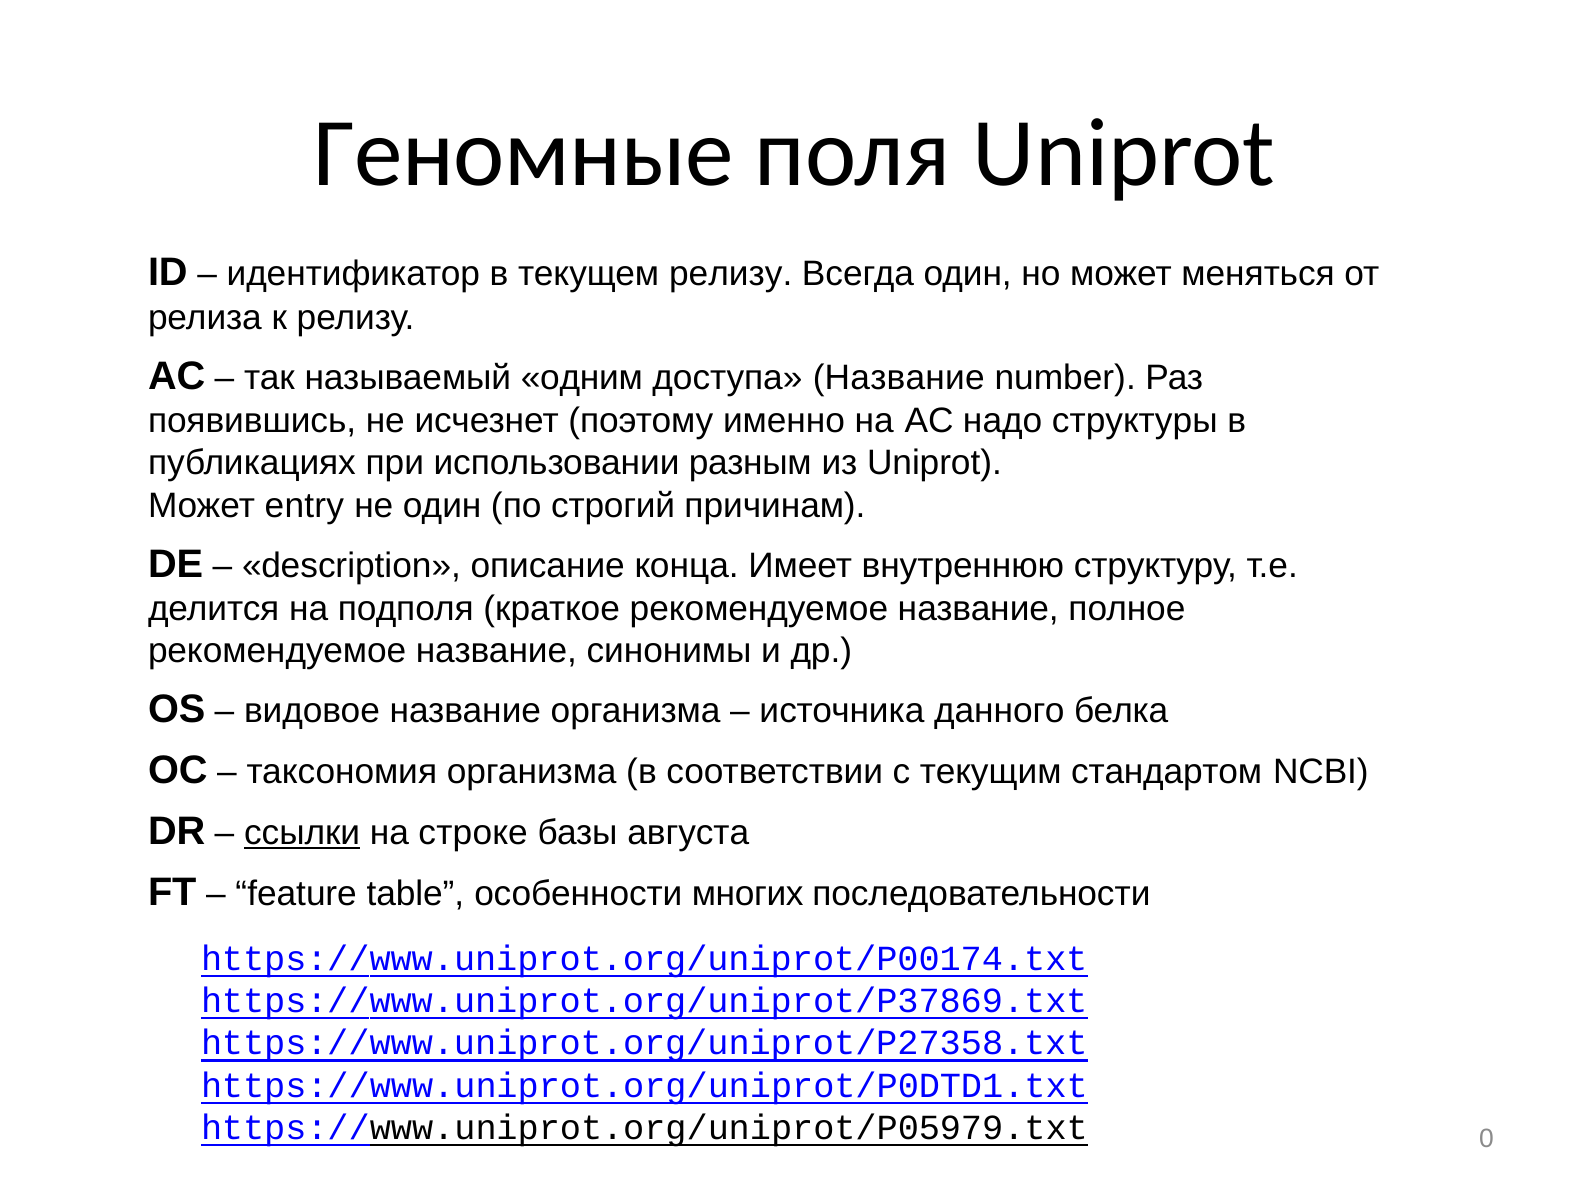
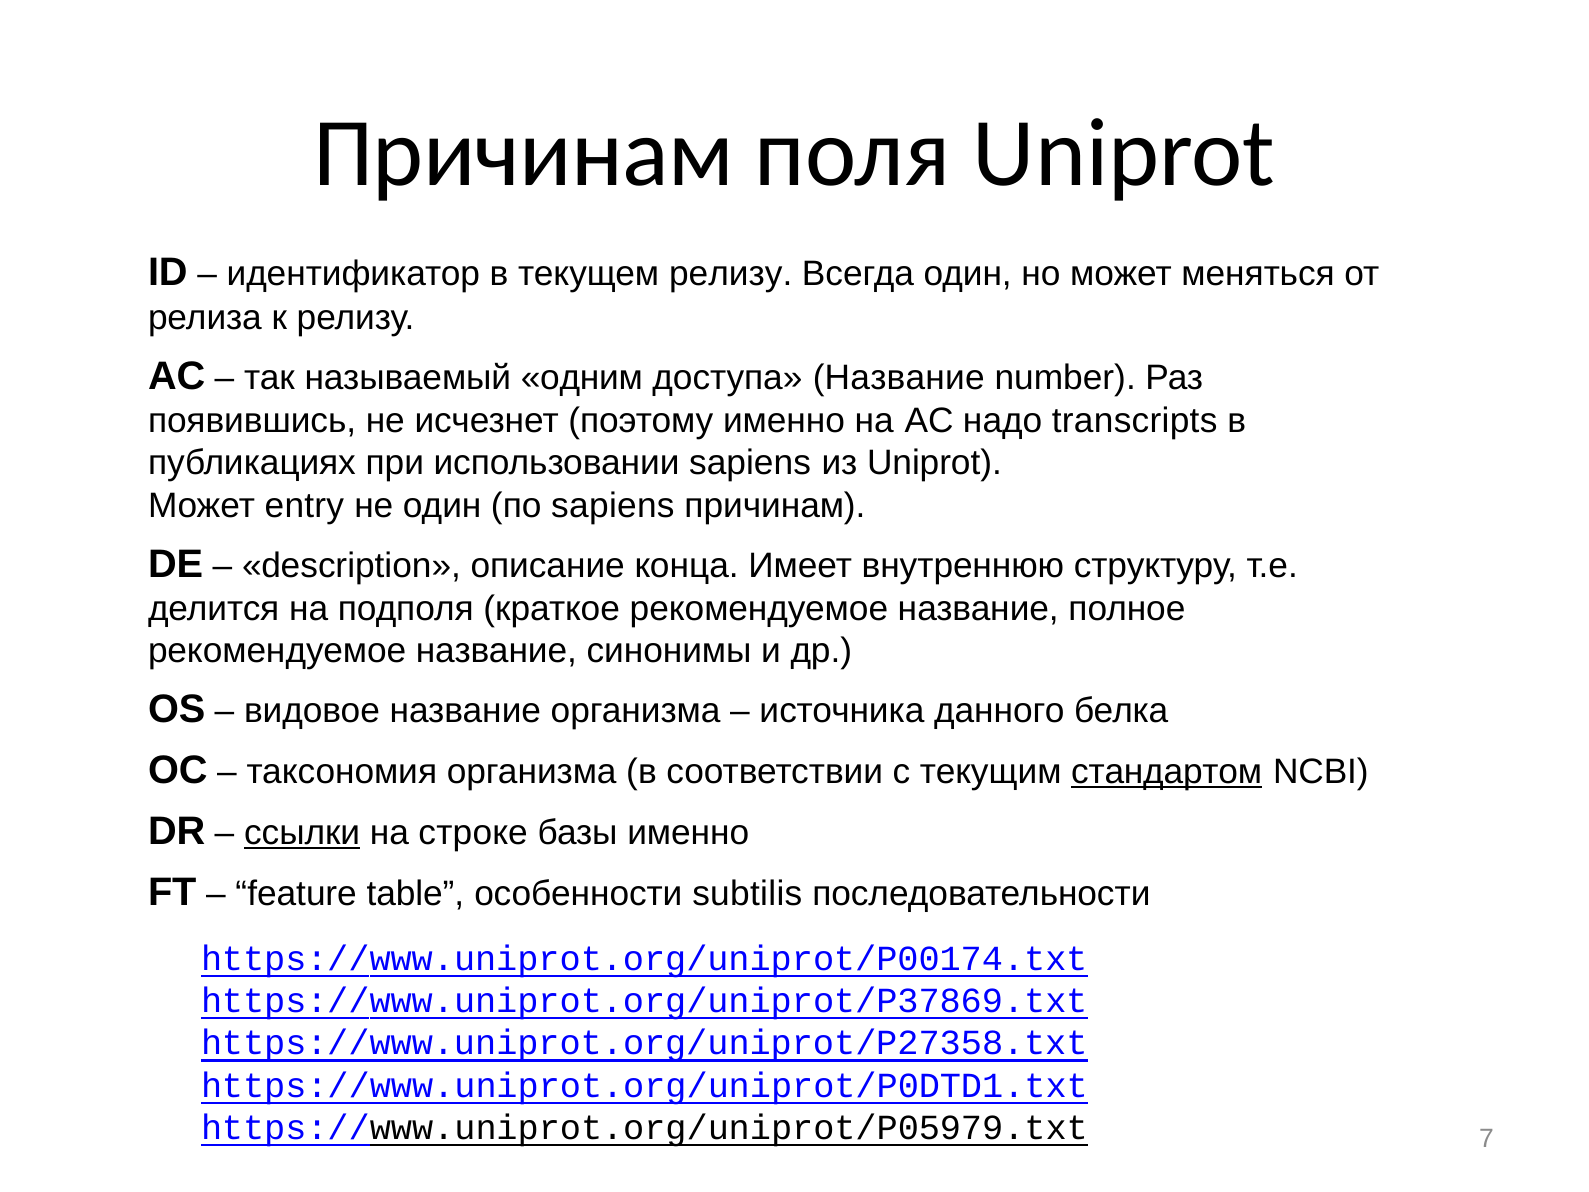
Геномные: Геномные -> Причинам (524, 154)
структуры: структуры -> transcripts (1135, 421)
использовании разным: разным -> sapiens (750, 463)
по строгий: строгий -> sapiens (613, 505)
стандартом underline: none -> present (1167, 772)
базы августа: августа -> именно (688, 833)
многих: многих -> subtilis (747, 894)
0: 0 -> 7 (1486, 1138)
